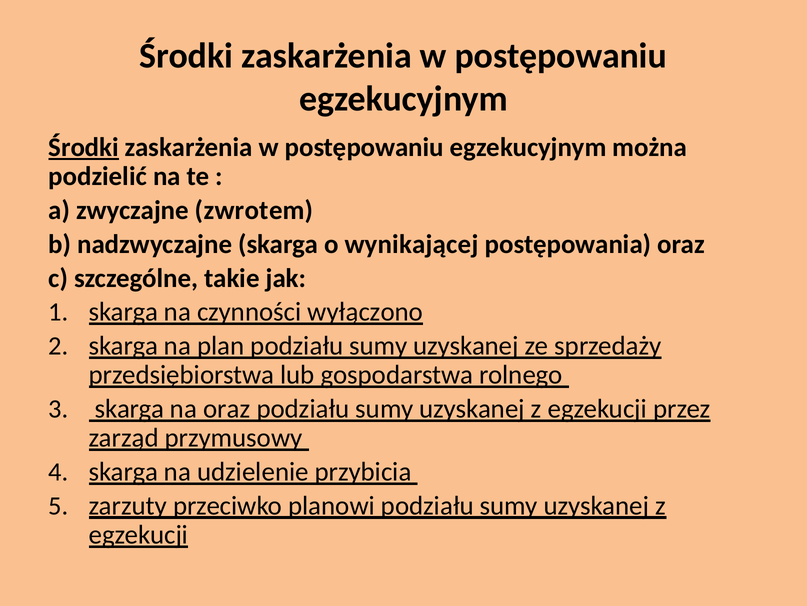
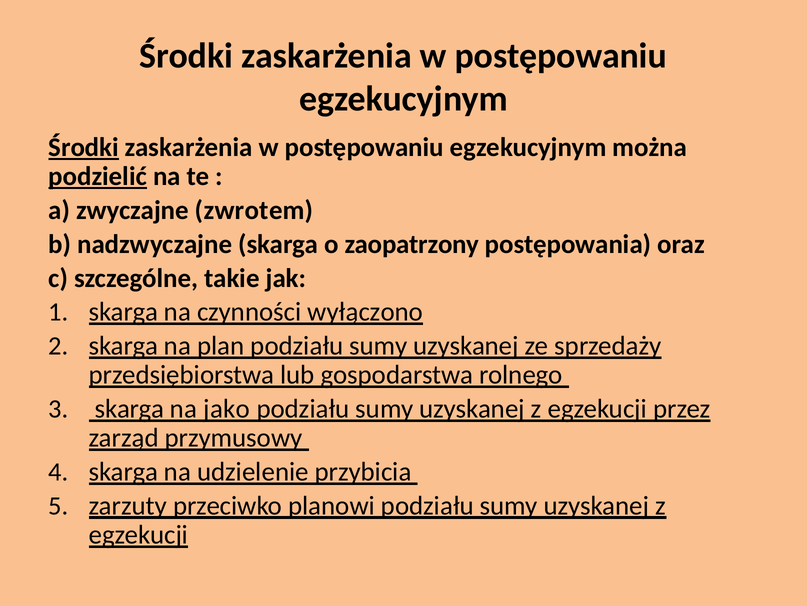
podzielić underline: none -> present (98, 176)
wynikającej: wynikającej -> zaopatrzony (412, 244)
na oraz: oraz -> jako (227, 408)
